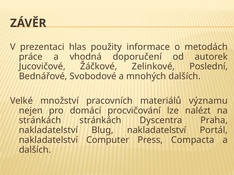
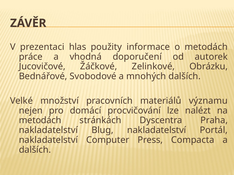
Poslední: Poslední -> Obrázku (209, 67)
stránkách: stránkách -> metodách (40, 121)
